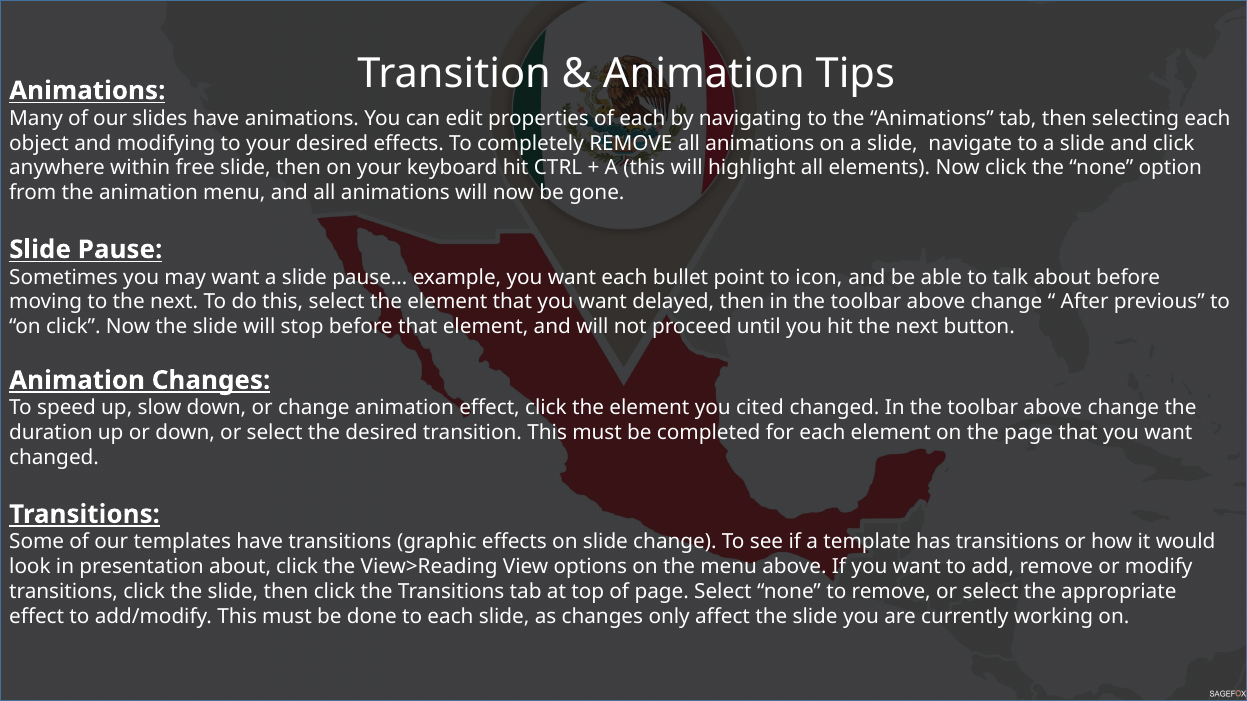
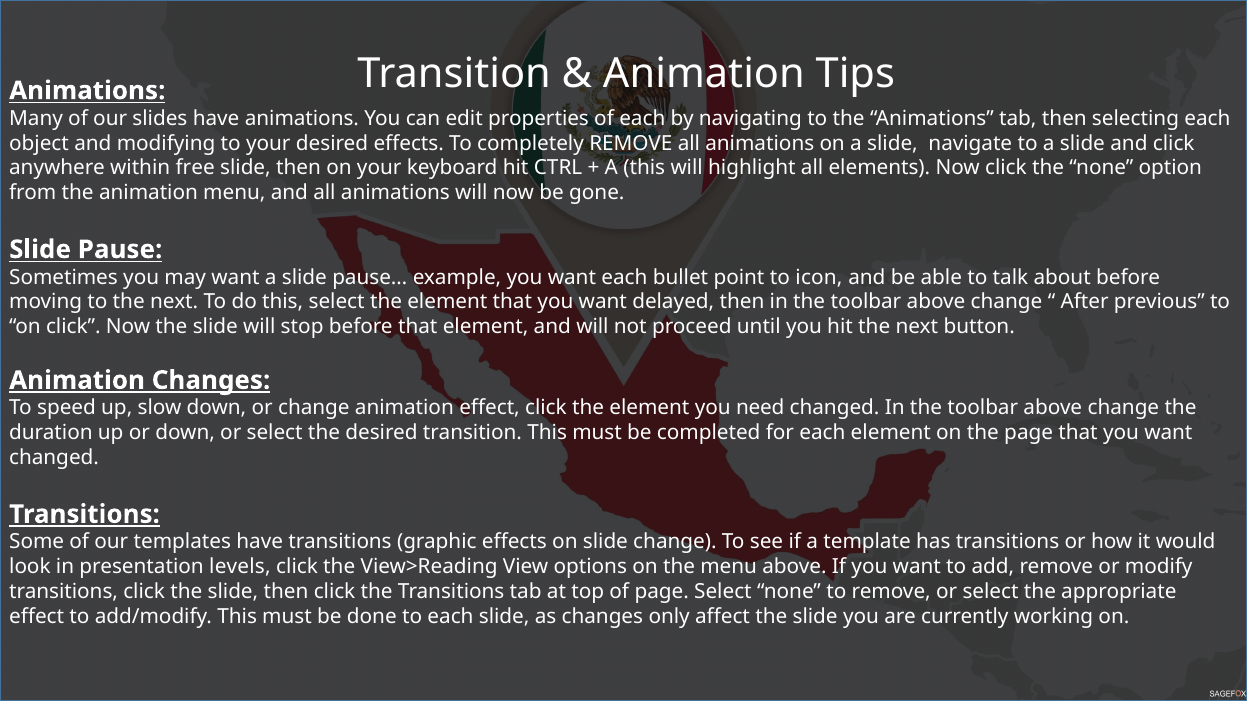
cited: cited -> need (760, 408)
presentation about: about -> levels (240, 567)
